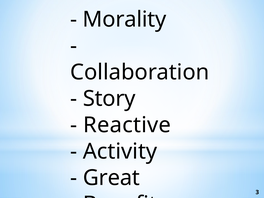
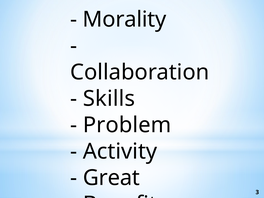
Story: Story -> Skills (109, 99)
Reactive: Reactive -> Problem (127, 125)
